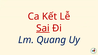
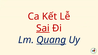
Quang underline: none -> present (51, 40)
